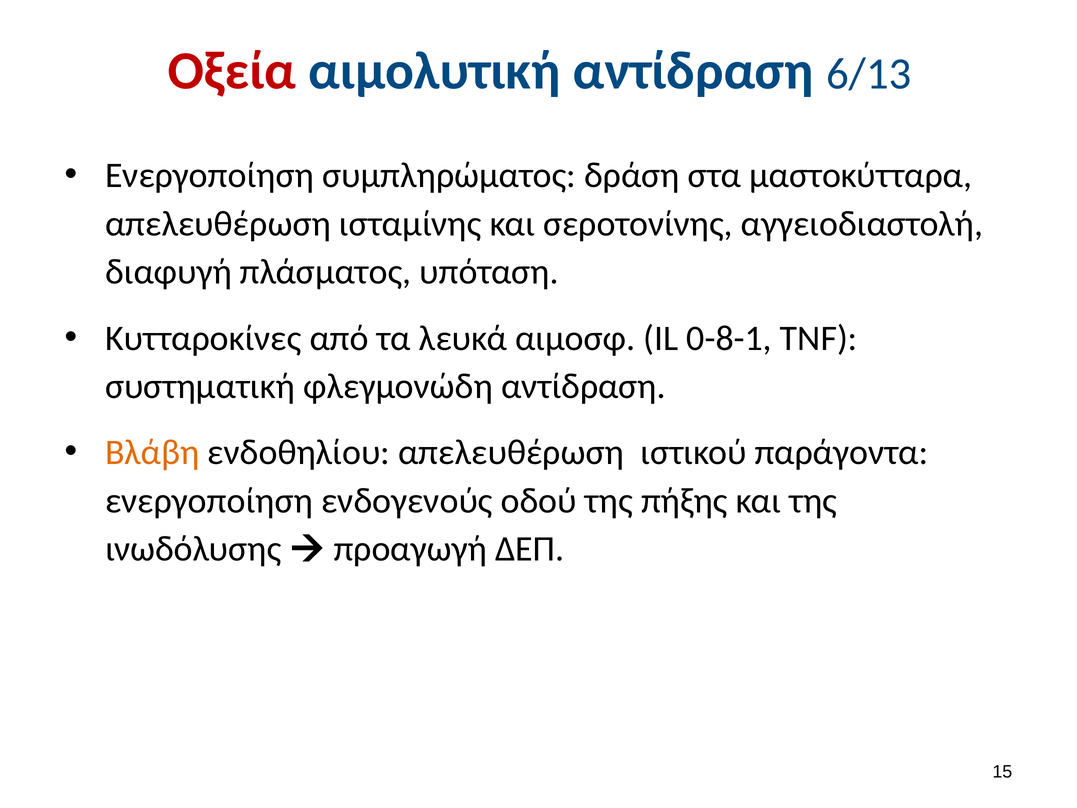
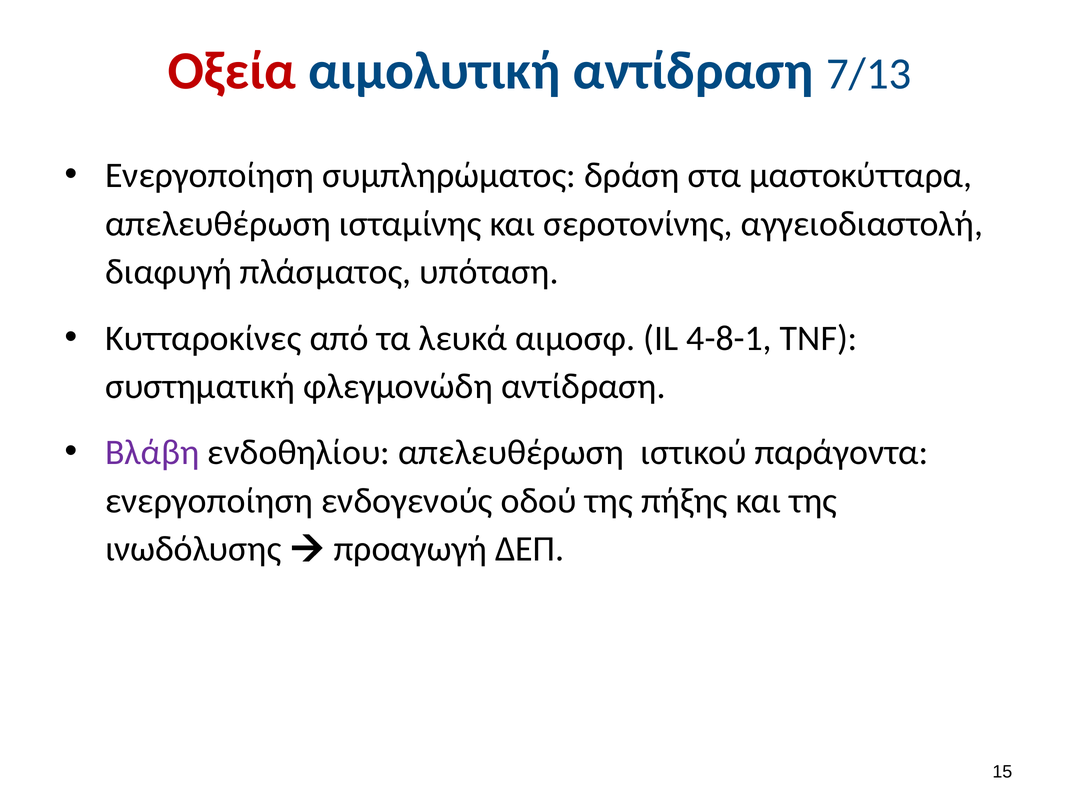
6/13: 6/13 -> 7/13 (869, 74)
0-8-1: 0-8-1 -> 4-8-1 (729, 338)
Βλάβη colour: orange -> purple (152, 452)
